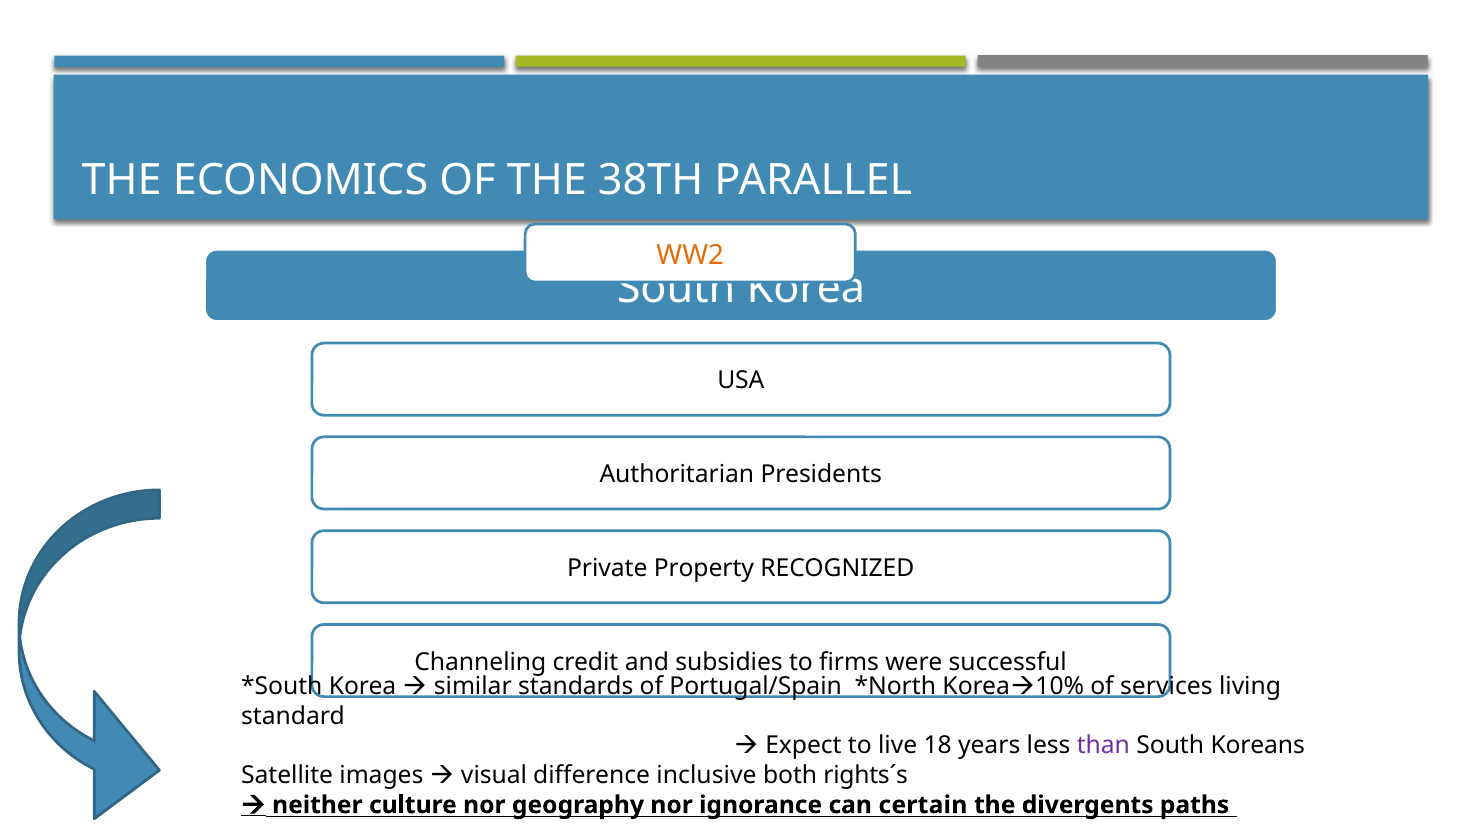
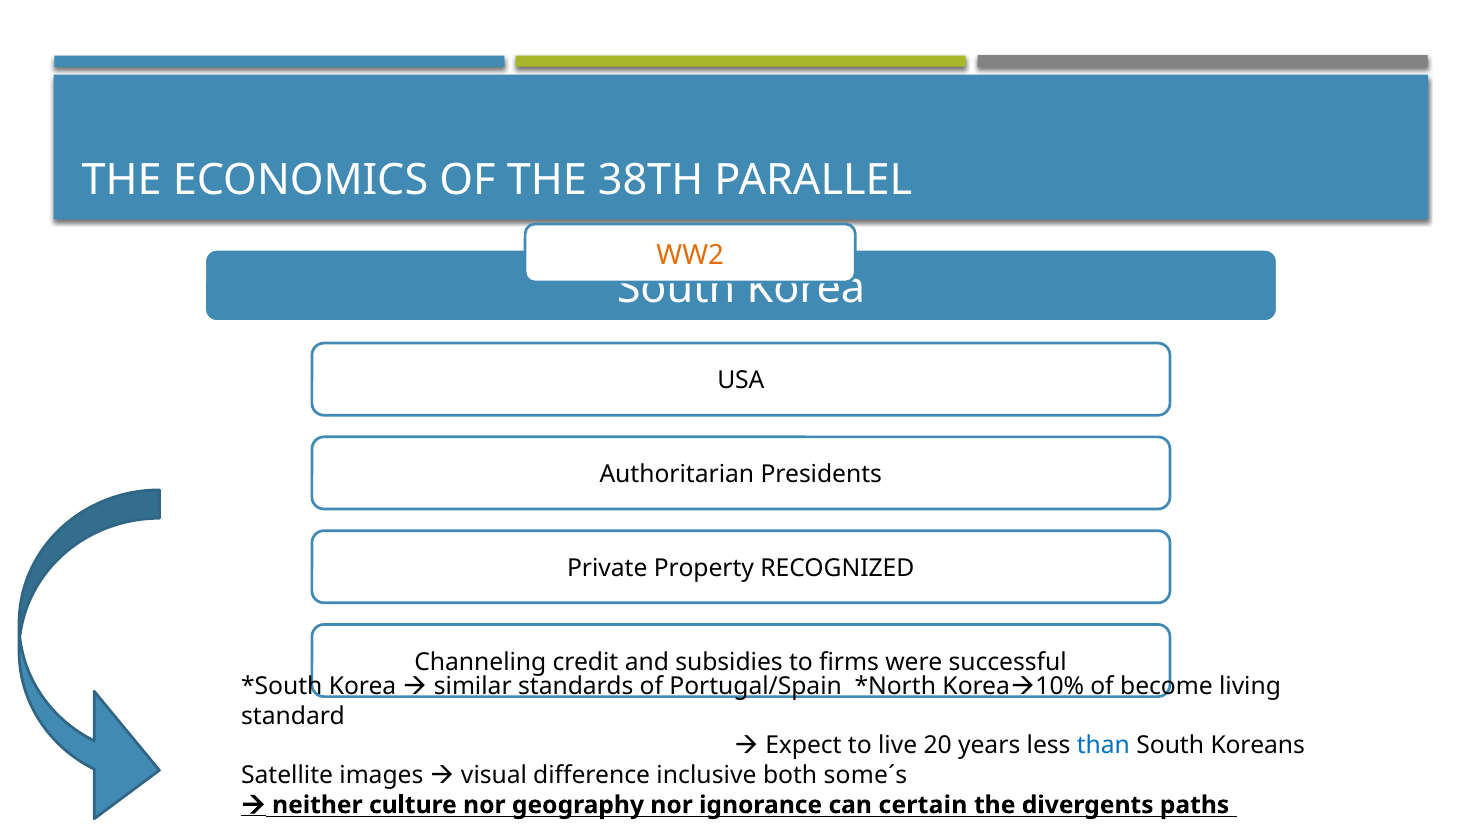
services: services -> become (1166, 686)
18: 18 -> 20 (938, 745)
than colour: purple -> blue (1103, 745)
rights´s: rights´s -> some´s (865, 775)
